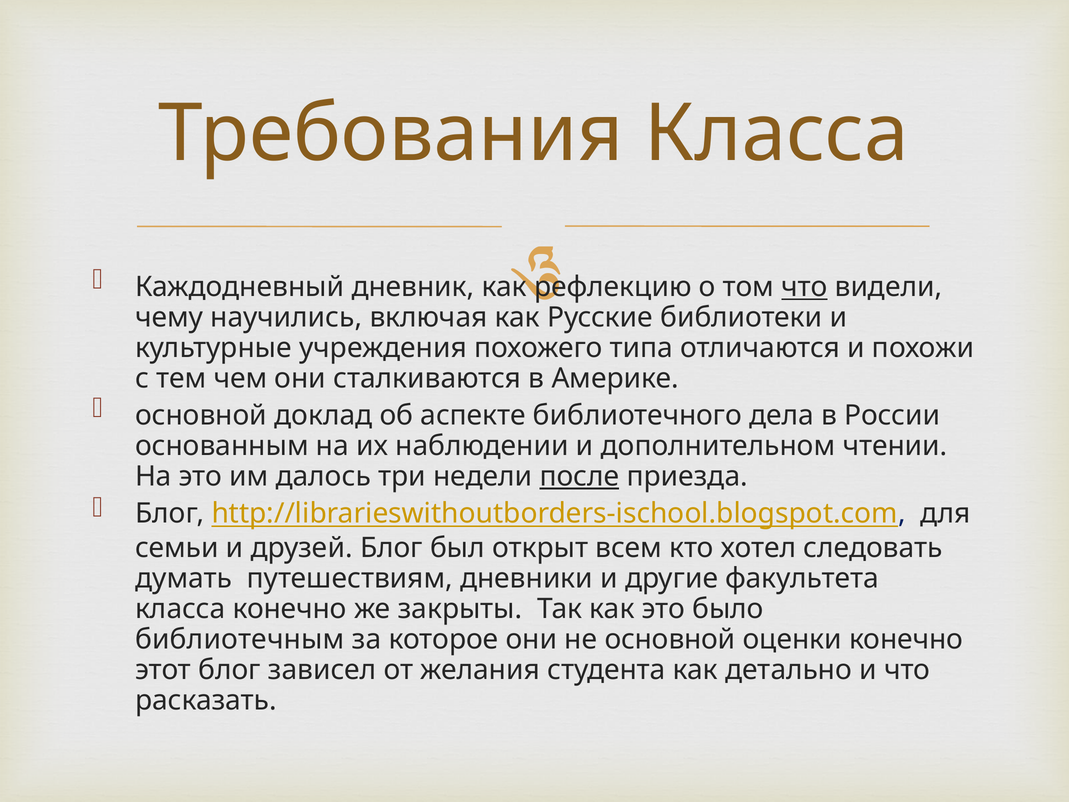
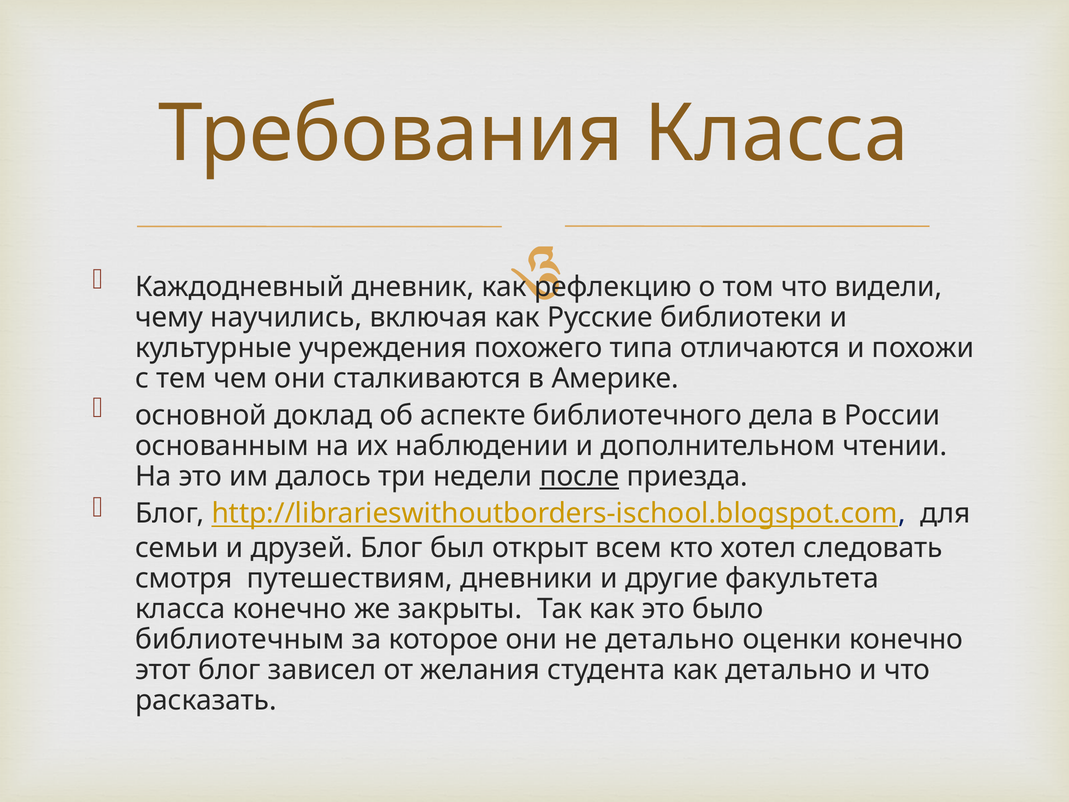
что underline: present -> none (804, 287)
думать: думать -> смотря (184, 578)
не основной: основной -> детально (670, 639)
